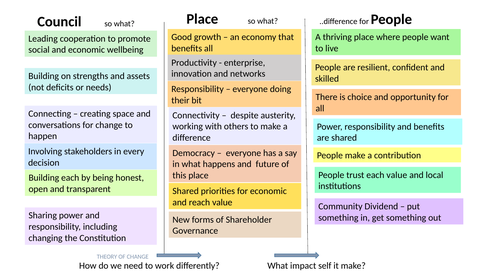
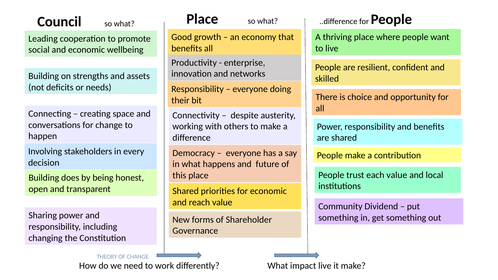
Building each: each -> does (70, 178)
impact self: self -> live (325, 266)
